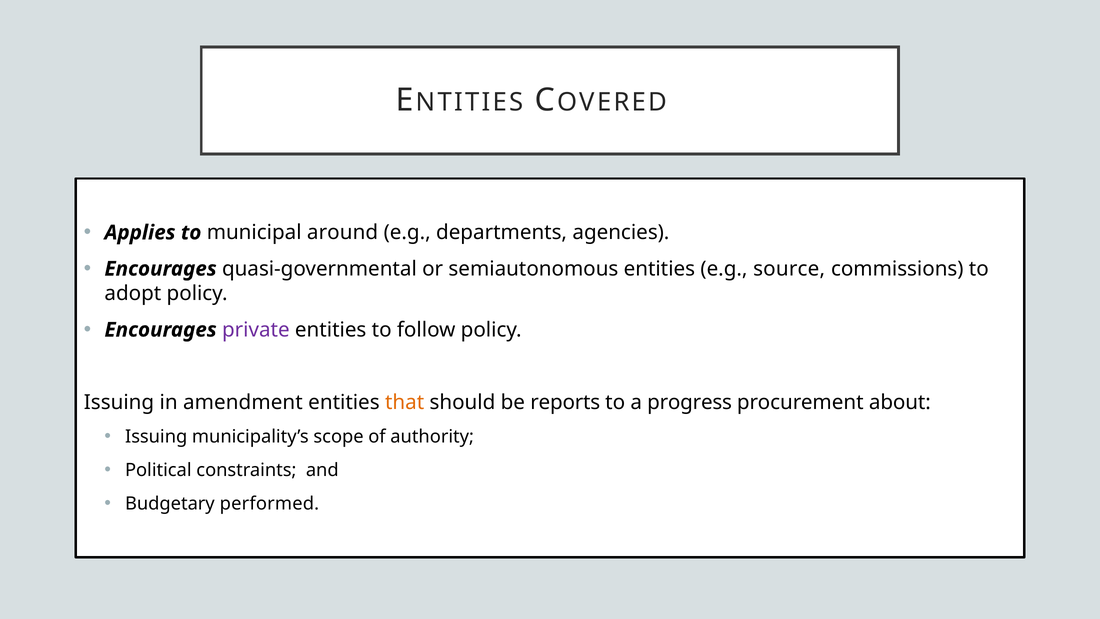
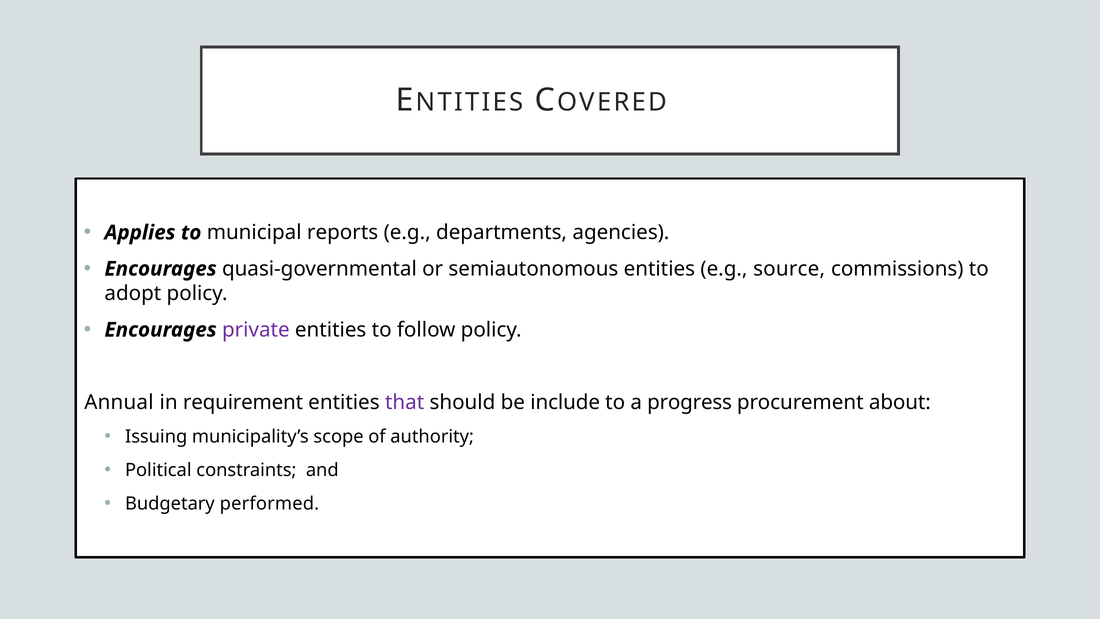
around: around -> reports (343, 233)
Issuing: Issuing -> Annual (119, 402)
amendment: amendment -> requirement (243, 402)
that colour: orange -> purple (405, 402)
reports: reports -> include (565, 402)
